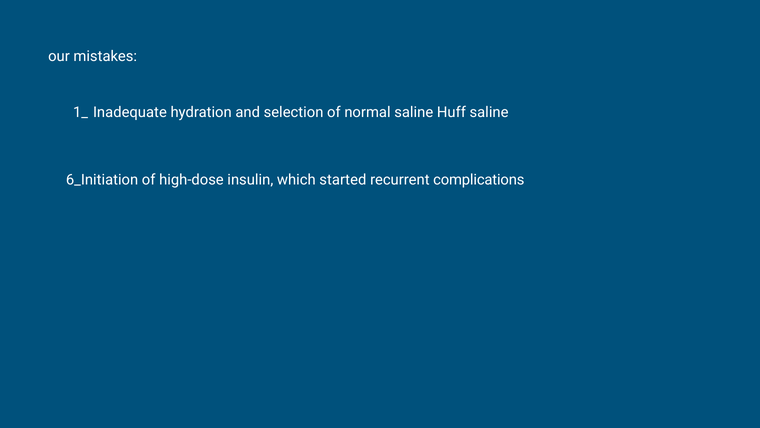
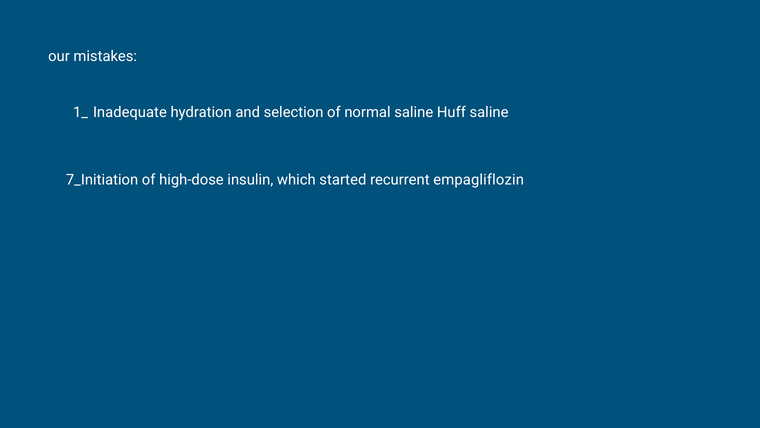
6_Initiation: 6_Initiation -> 7_Initiation (102, 179)
complications: complications -> empagliflozin (479, 179)
